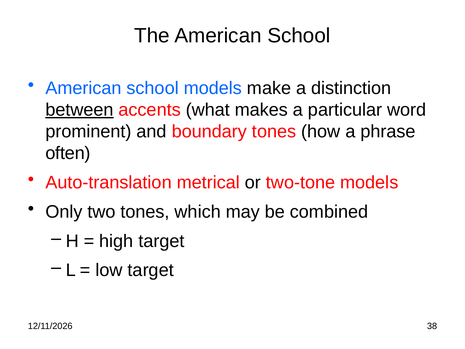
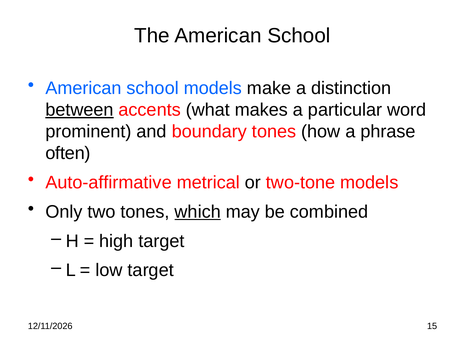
Auto-translation: Auto-translation -> Auto-affirmative (109, 182)
which underline: none -> present (198, 212)
38: 38 -> 15 (432, 326)
